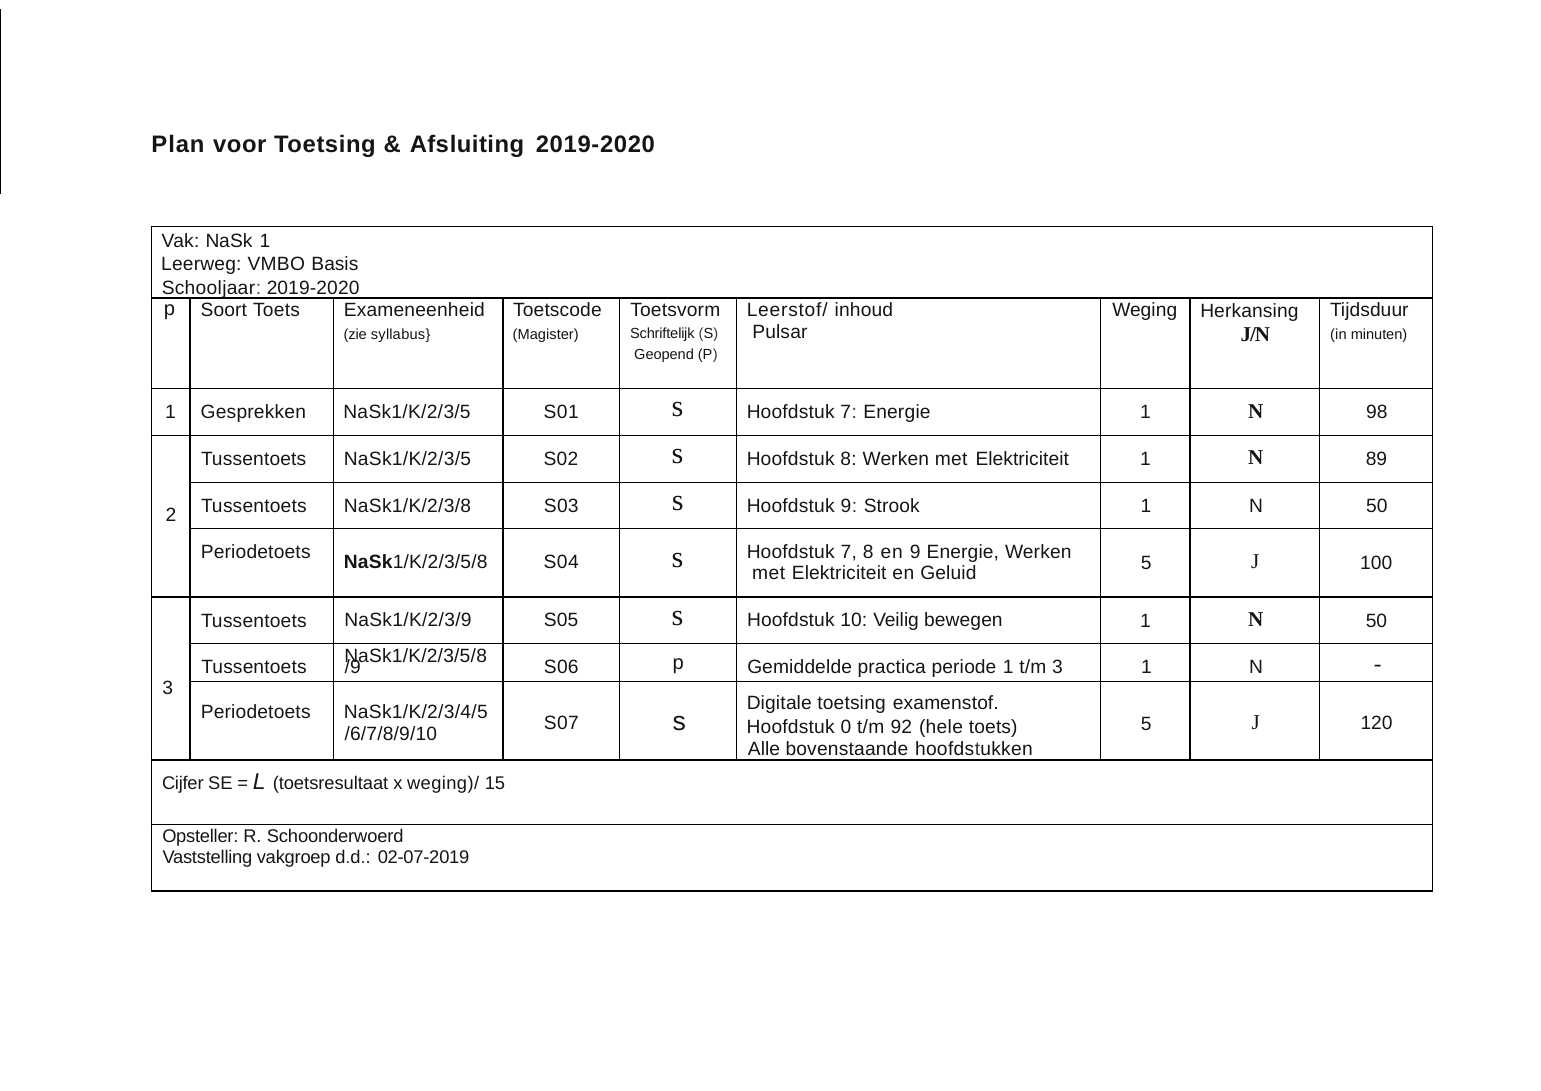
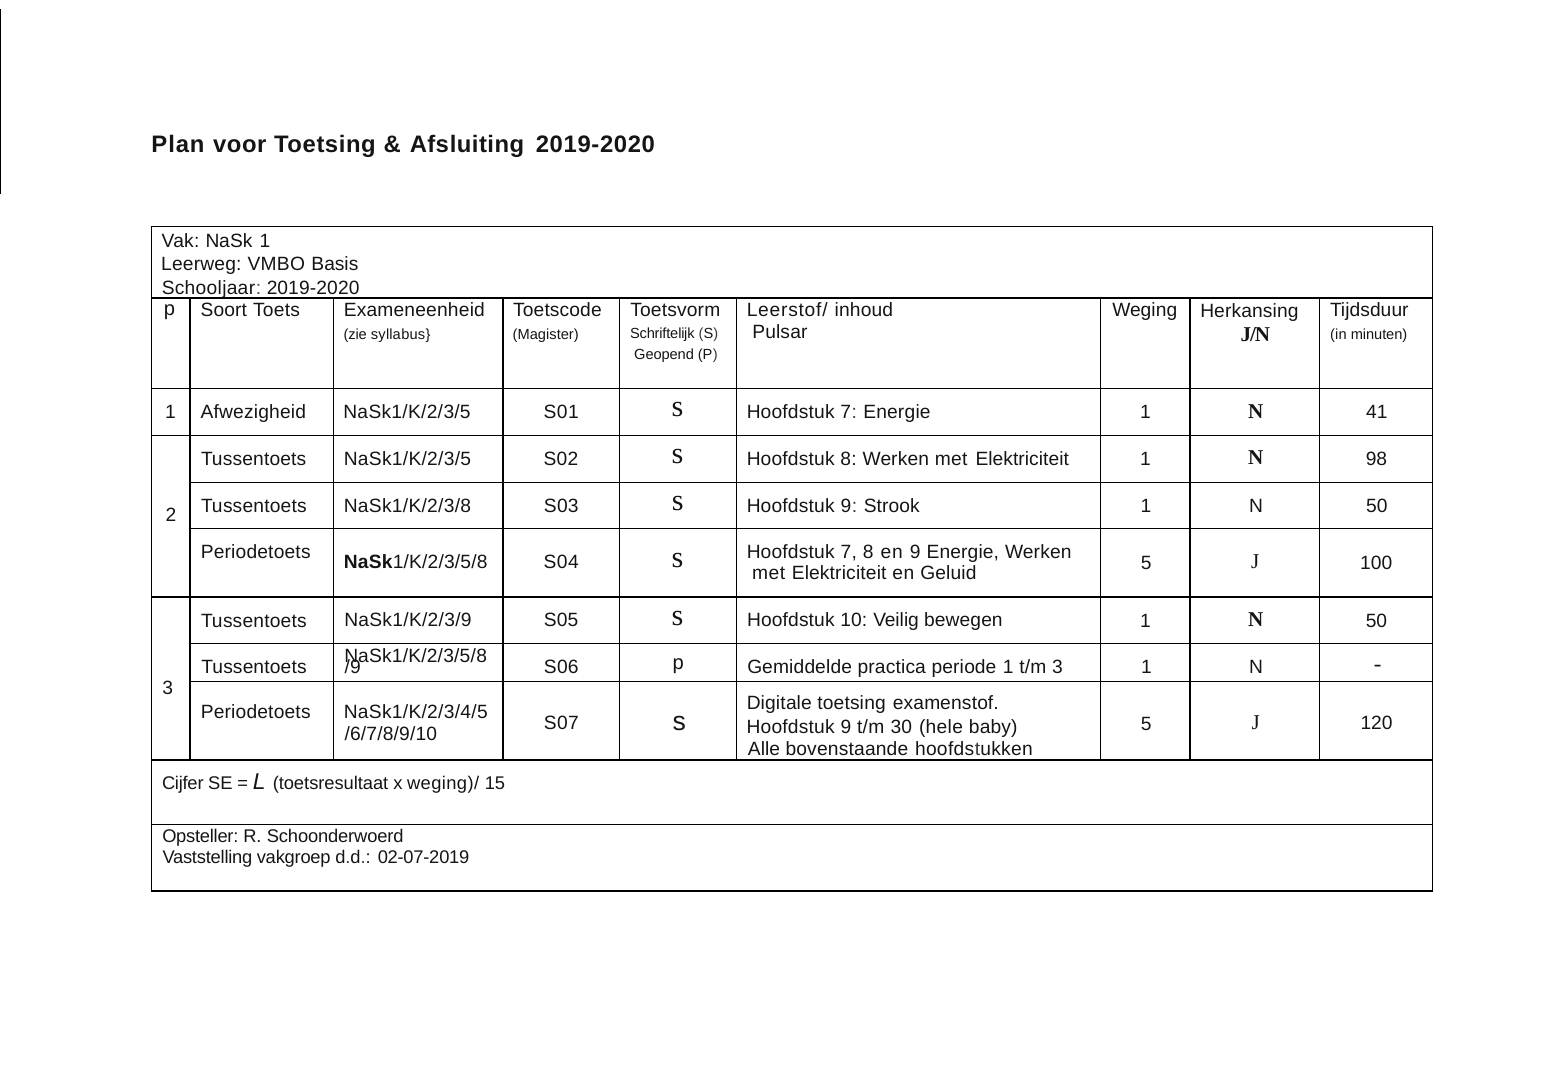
Gesprekken: Gesprekken -> Afwezigheid (253, 413)
98: 98 -> 41 (1377, 413)
89: 89 -> 98 (1376, 459)
0: 0 -> 9 (846, 727)
92: 92 -> 30 (901, 727)
hele toets: toets -> baby (993, 727)
